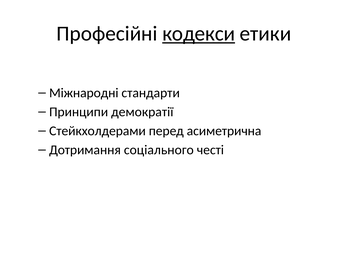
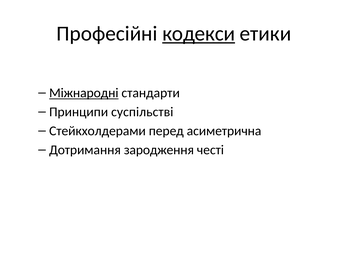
Міжнародні underline: none -> present (84, 93)
демократії: демократії -> суспільстві (142, 112)
соціального: соціального -> зародження (159, 150)
